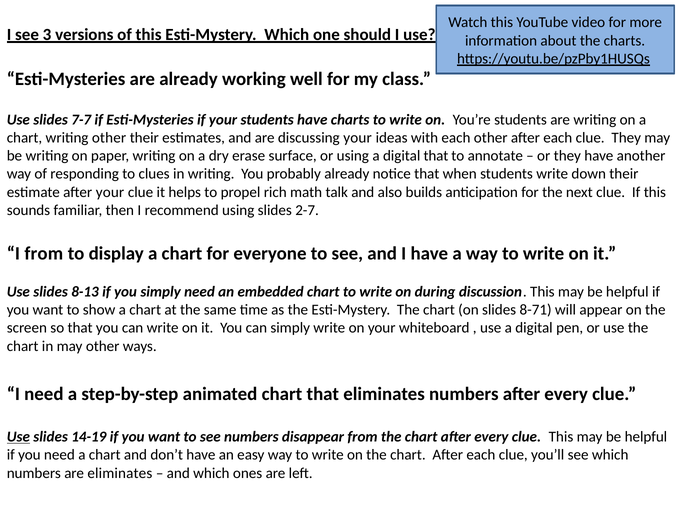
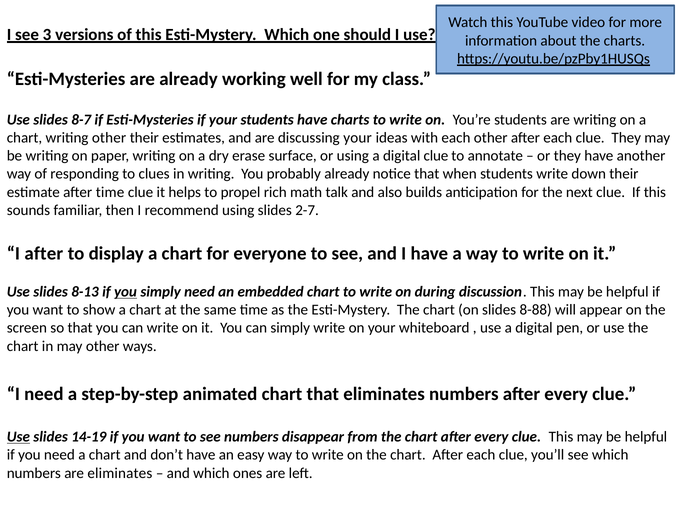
7-7: 7-7 -> 8-7 (81, 120)
digital that: that -> clue (436, 156)
after your: your -> time (110, 192)
I from: from -> after (44, 254)
you underline: none -> present (125, 292)
8-71: 8-71 -> 8-88 (536, 310)
